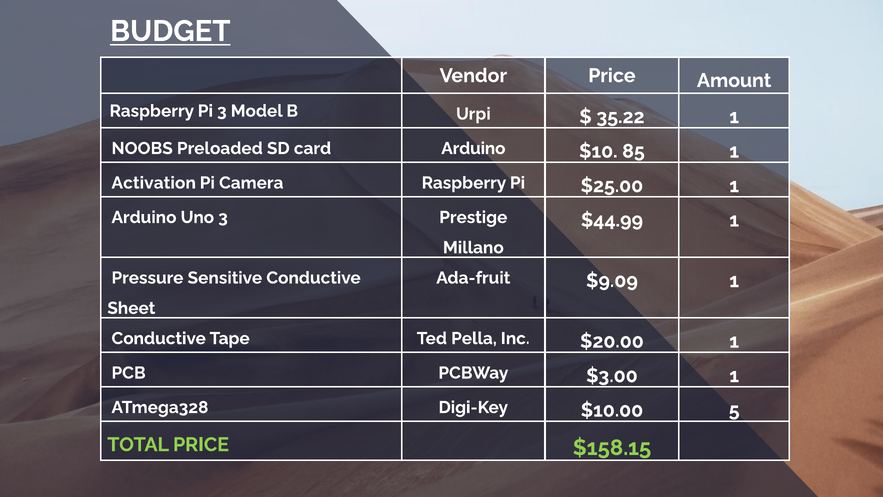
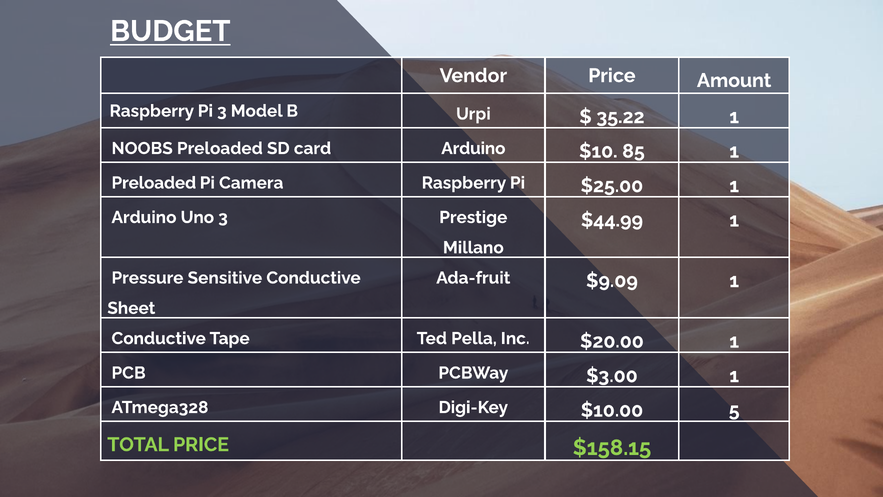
Activation: Activation -> Preloaded (154, 183)
